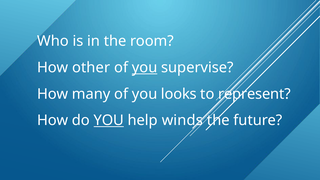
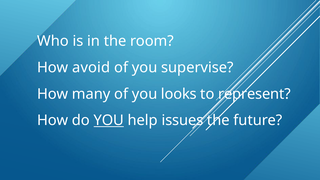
other: other -> avoid (91, 68)
you underline: present -> none (145, 68)
winds: winds -> issues (182, 120)
